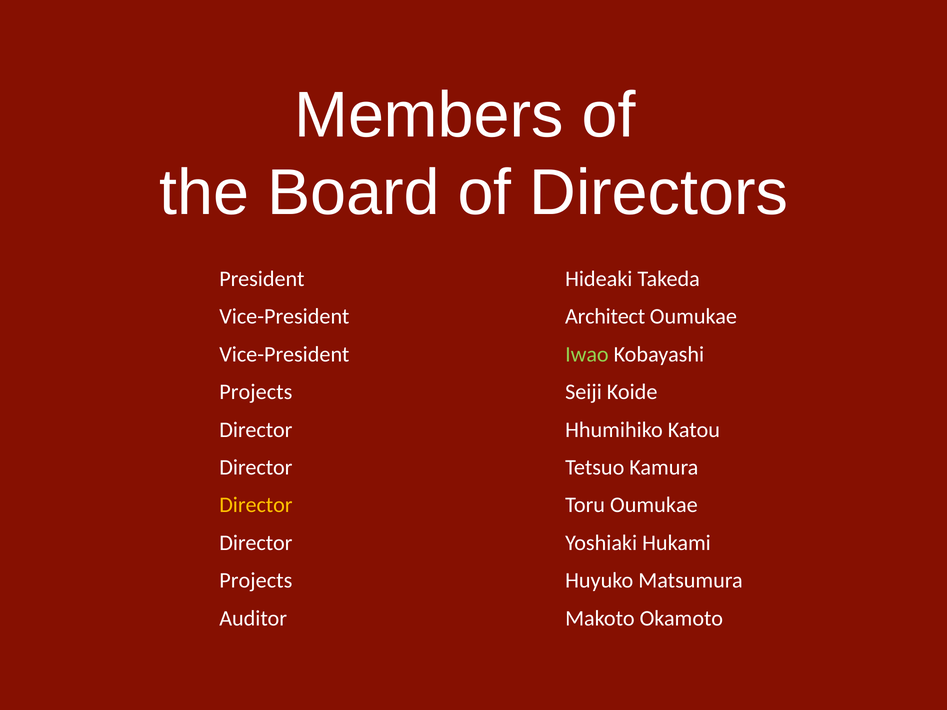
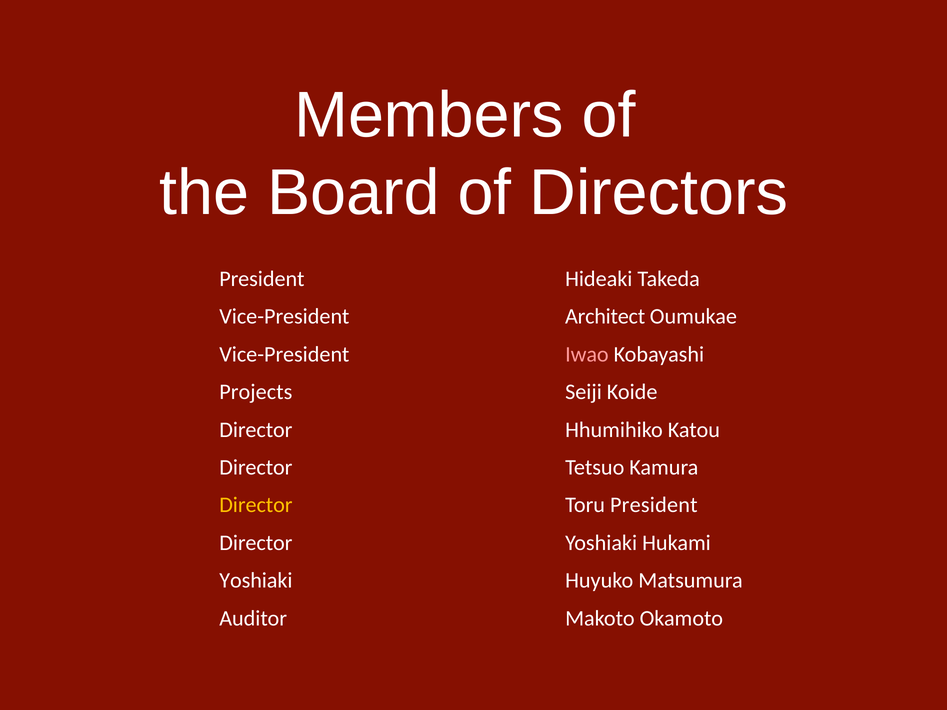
Iwao colour: light green -> pink (587, 354)
Toru Oumukae: Oumukae -> President (654, 505)
Projects: Projects -> Yoshiaki (256, 581)
